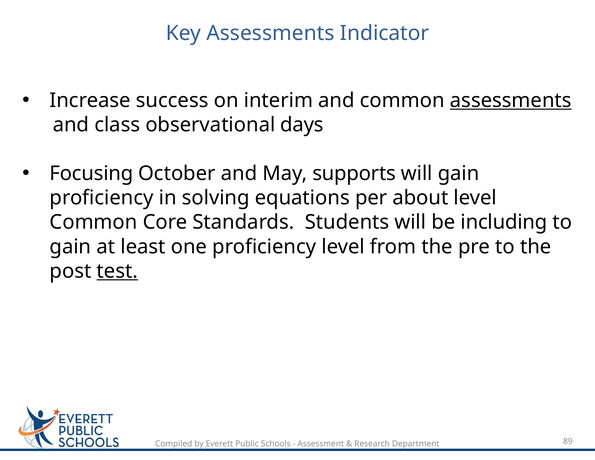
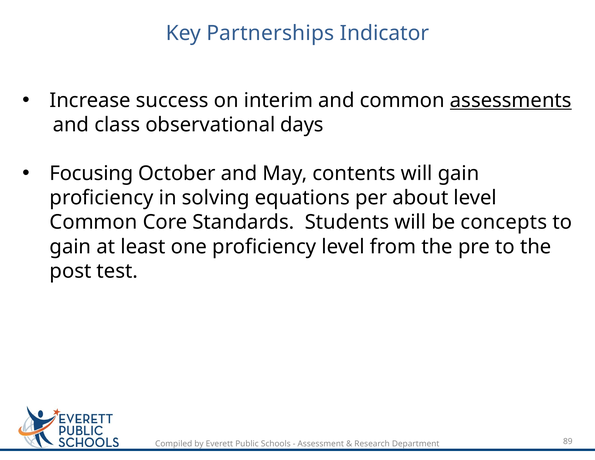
Key Assessments: Assessments -> Partnerships (270, 33)
supports: supports -> contents (354, 173)
including: including -> concepts (504, 222)
test underline: present -> none (117, 271)
